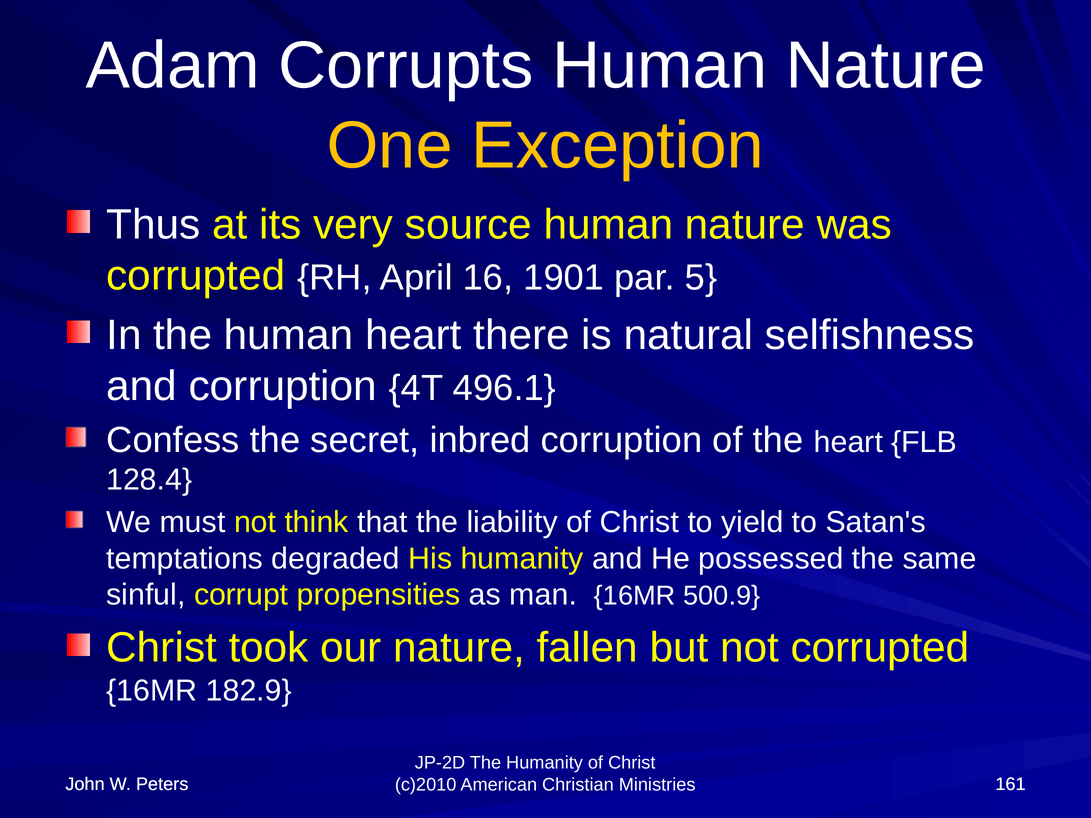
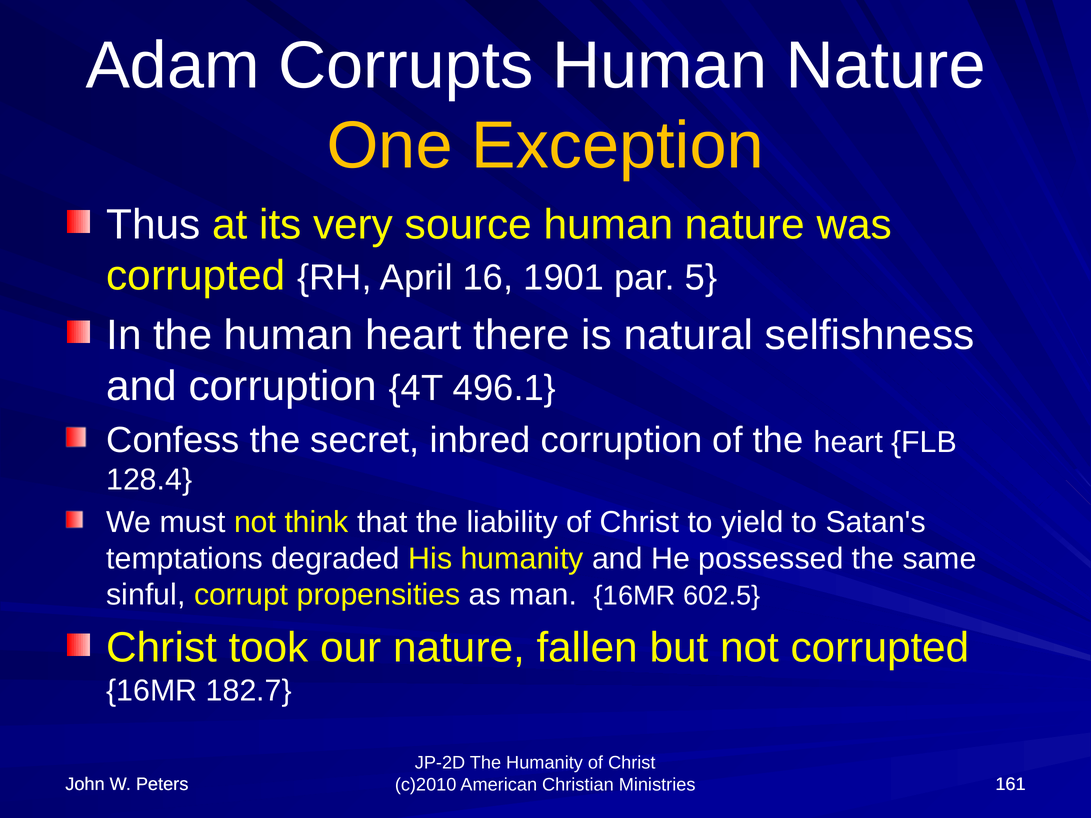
500.9: 500.9 -> 602.5 (722, 596)
182.9: 182.9 -> 182.7 (249, 691)
